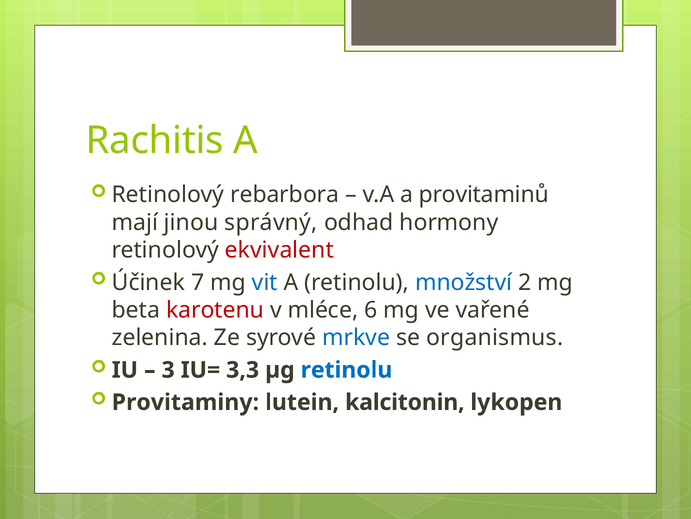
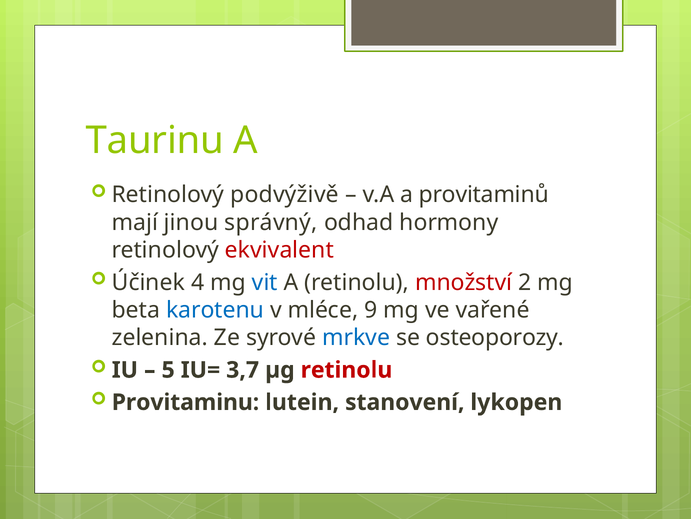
Rachitis: Rachitis -> Taurinu (155, 140)
rebarbora: rebarbora -> podvýživě (285, 195)
7: 7 -> 4 (198, 282)
množství colour: blue -> red (464, 282)
karotenu colour: red -> blue (215, 310)
6: 6 -> 9 (371, 310)
organismus: organismus -> osteoporozy (495, 337)
3: 3 -> 5 (168, 370)
3,3: 3,3 -> 3,7 (243, 370)
retinolu colour: blue -> red (346, 370)
Provitaminy: Provitaminy -> Provitaminu (185, 402)
kalcitonin: kalcitonin -> stanovení (405, 402)
